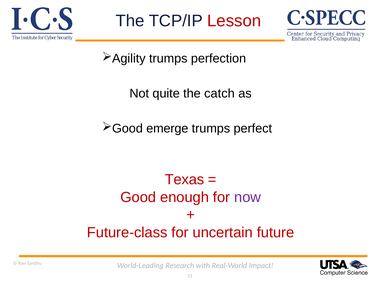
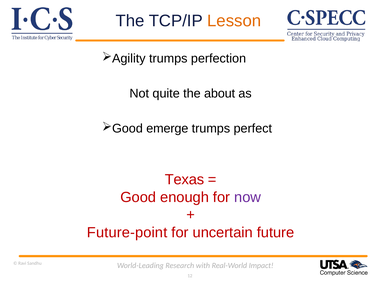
Lesson colour: red -> orange (234, 21)
catch: catch -> about (220, 93)
Future-class: Future-class -> Future-point (127, 232)
